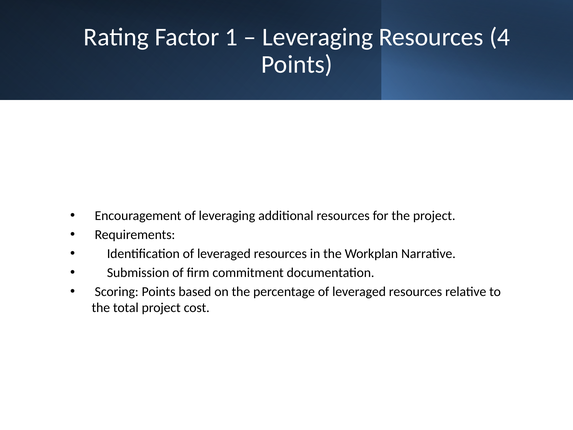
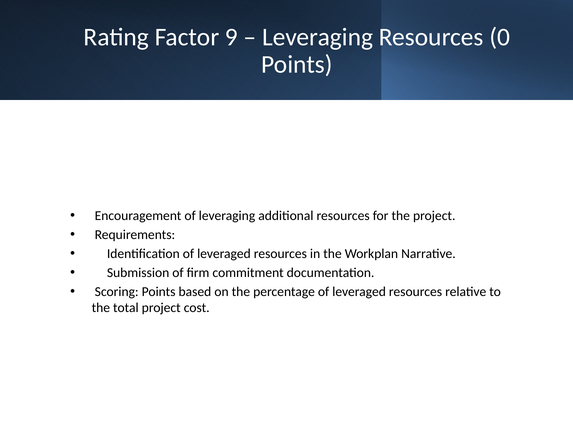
1: 1 -> 9 (231, 37)
4: 4 -> 0 (500, 37)
